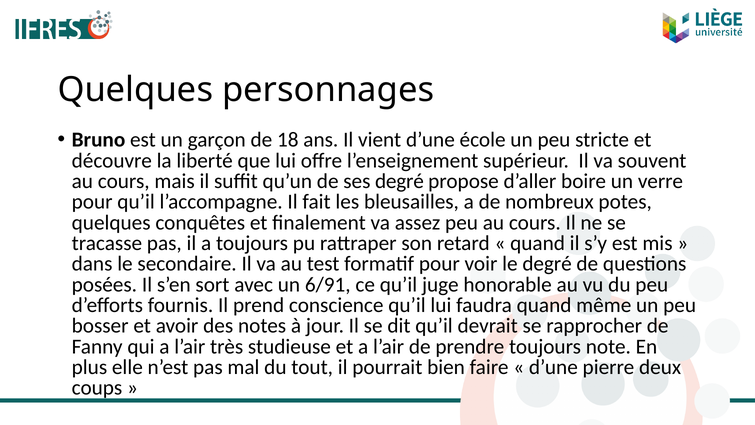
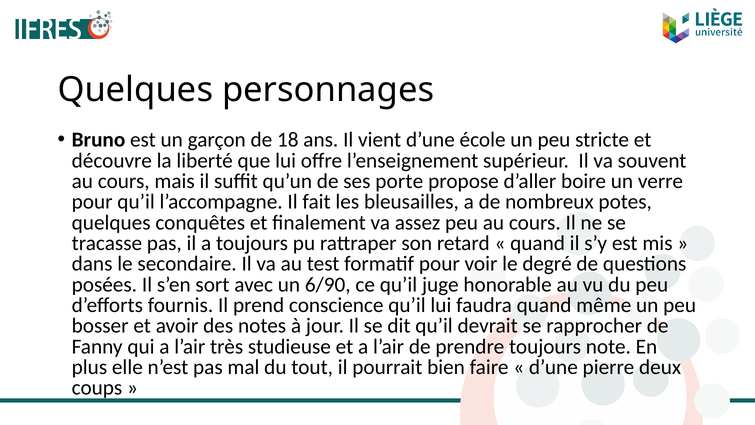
ses degré: degré -> porte (399, 181)
6/91: 6/91 -> 6/90 (328, 284)
